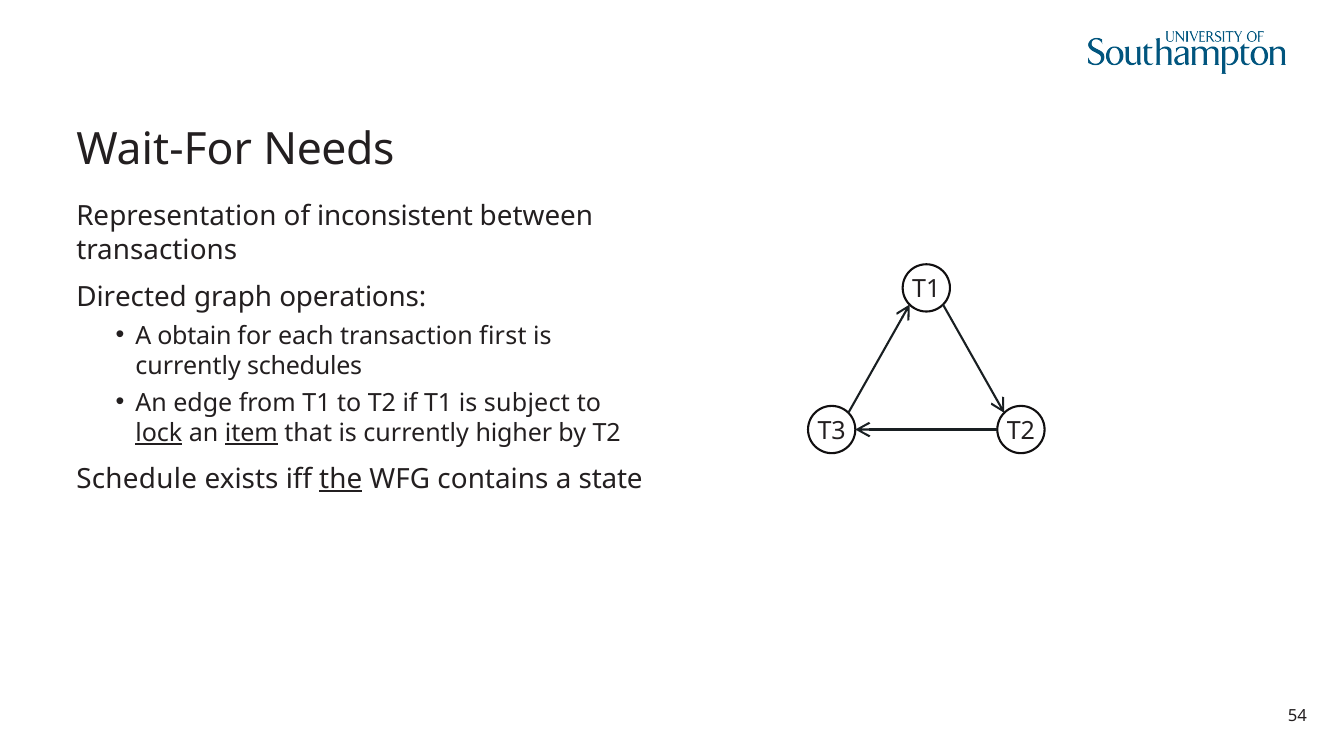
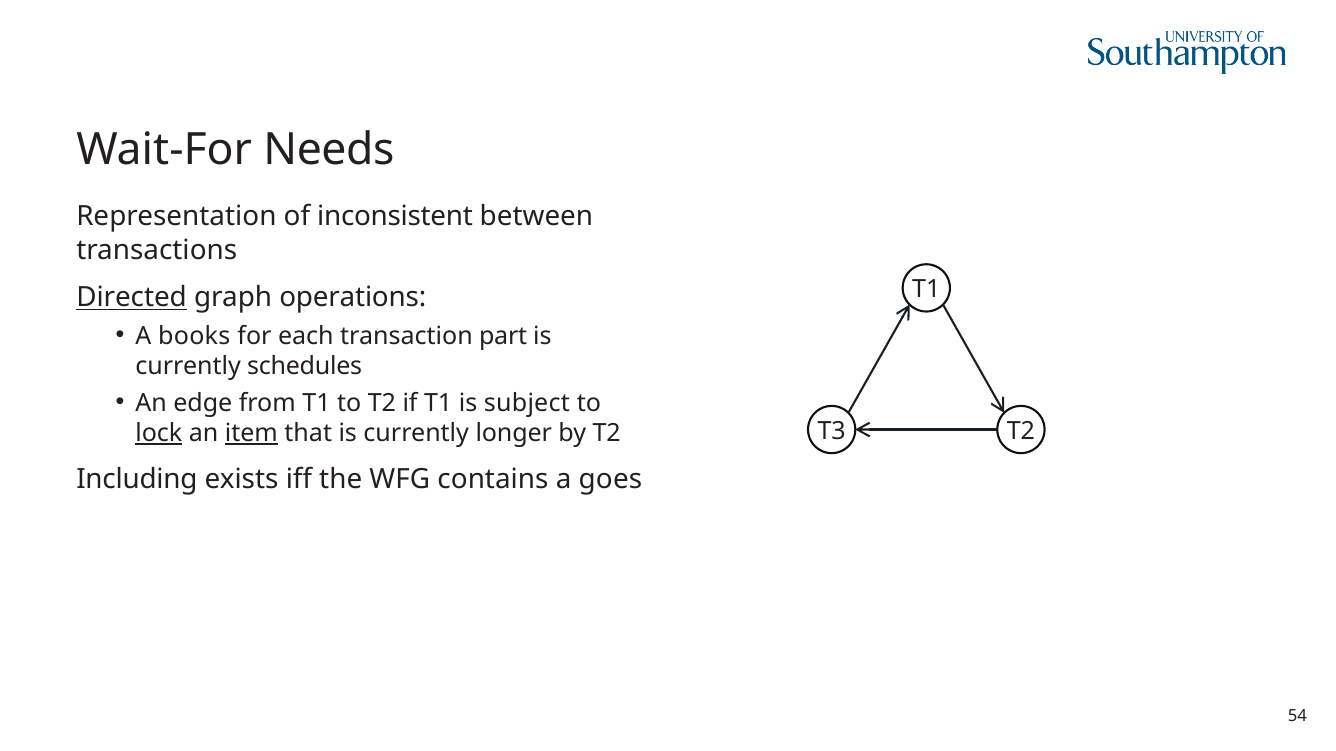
Directed underline: none -> present (132, 298)
obtain: obtain -> books (194, 336)
first: first -> part (503, 336)
higher: higher -> longer (514, 433)
Schedule: Schedule -> Including (137, 479)
the underline: present -> none (341, 479)
state: state -> goes (610, 479)
